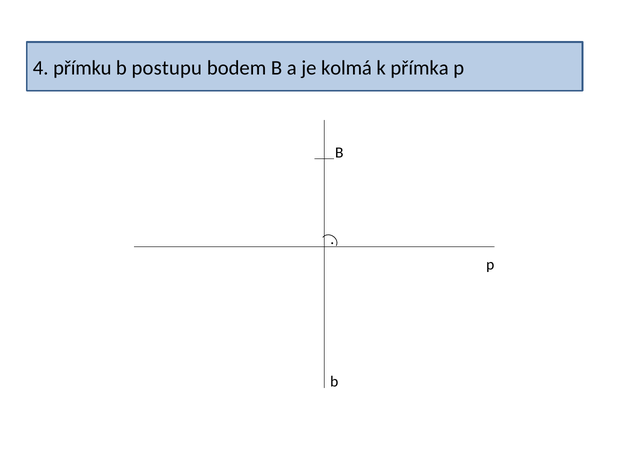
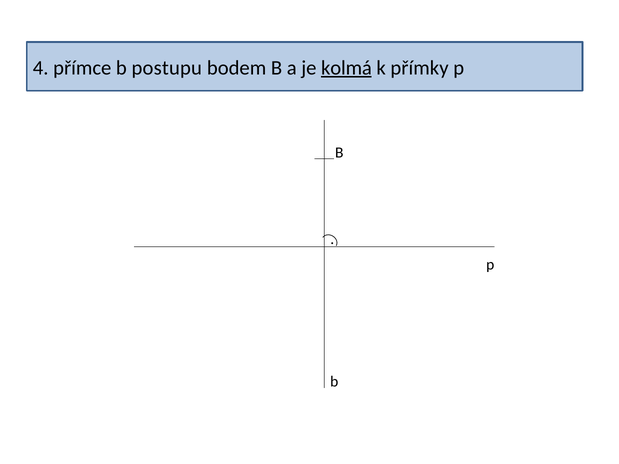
přímku: přímku -> přímce (82, 68)
kolmá underline: none -> present (346, 68)
přímka: přímka -> přímky (420, 68)
